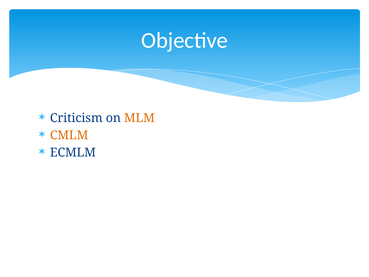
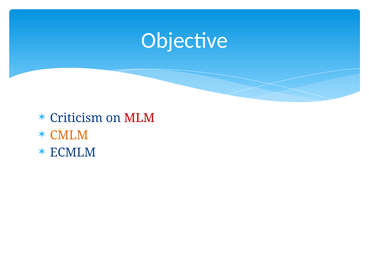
MLM colour: orange -> red (139, 118)
